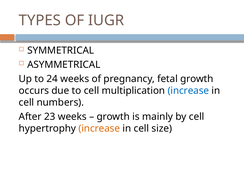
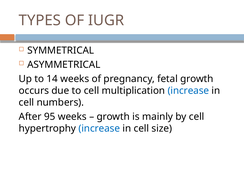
24: 24 -> 14 (52, 79)
23: 23 -> 95 (50, 117)
increase colour: orange -> blue (99, 128)
